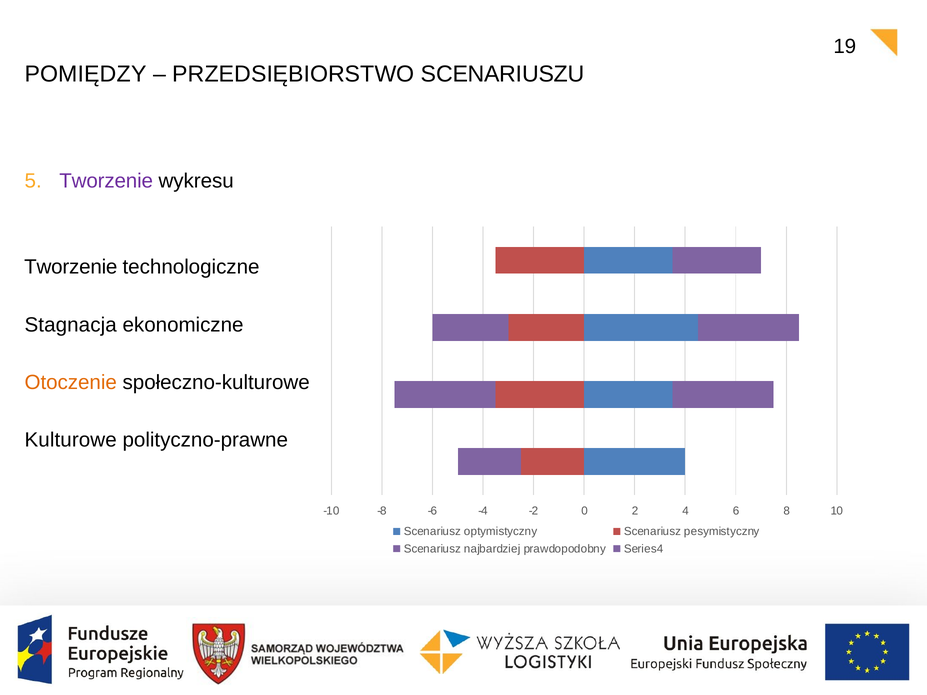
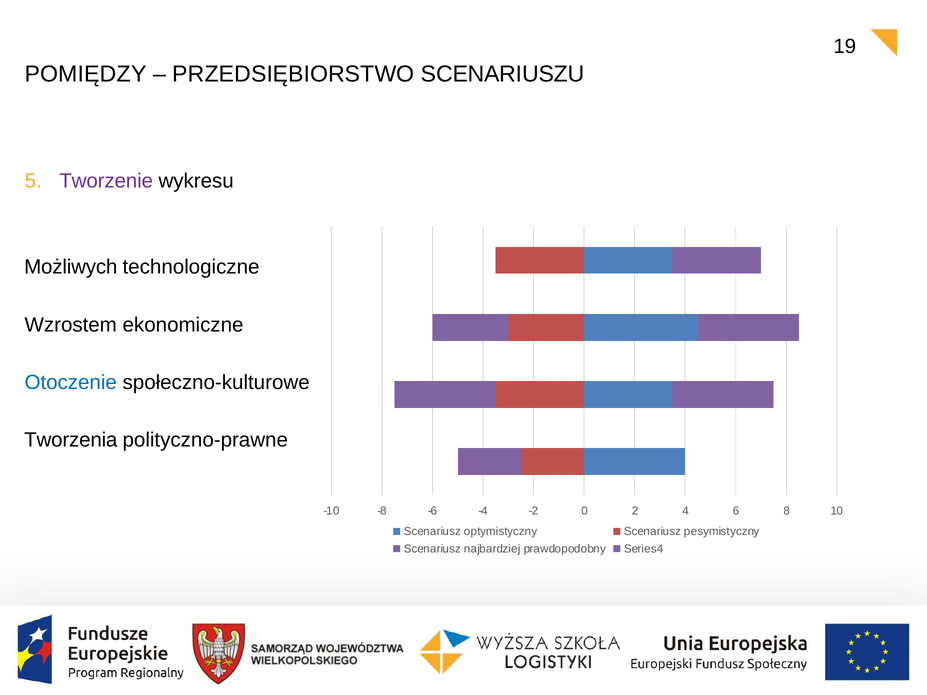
Tworzenie: Tworzenie -> Możliwych (71, 267)
Stagnacja: Stagnacja -> Wzrostem (71, 325)
Otoczenie colour: orange -> blue (71, 383)
Kulturowe: Kulturowe -> Tworzenia (71, 440)
